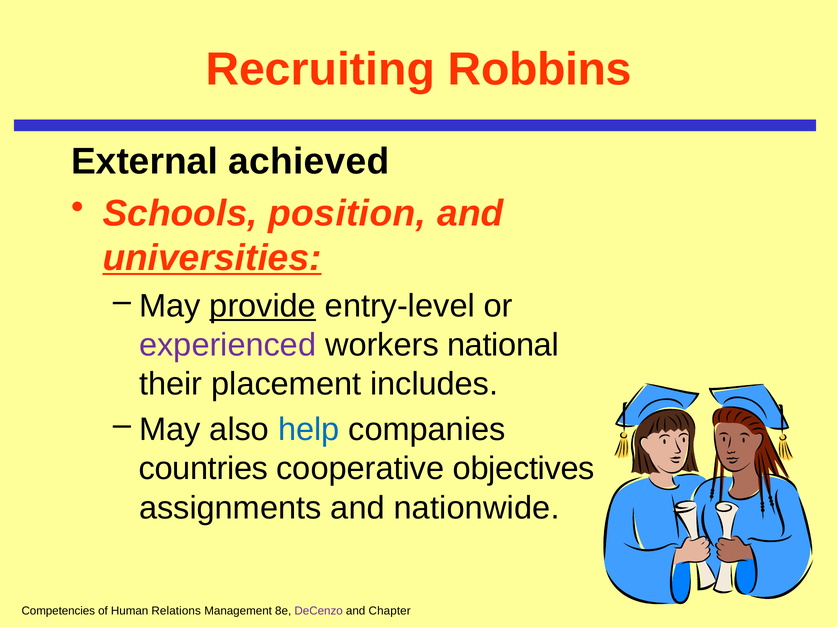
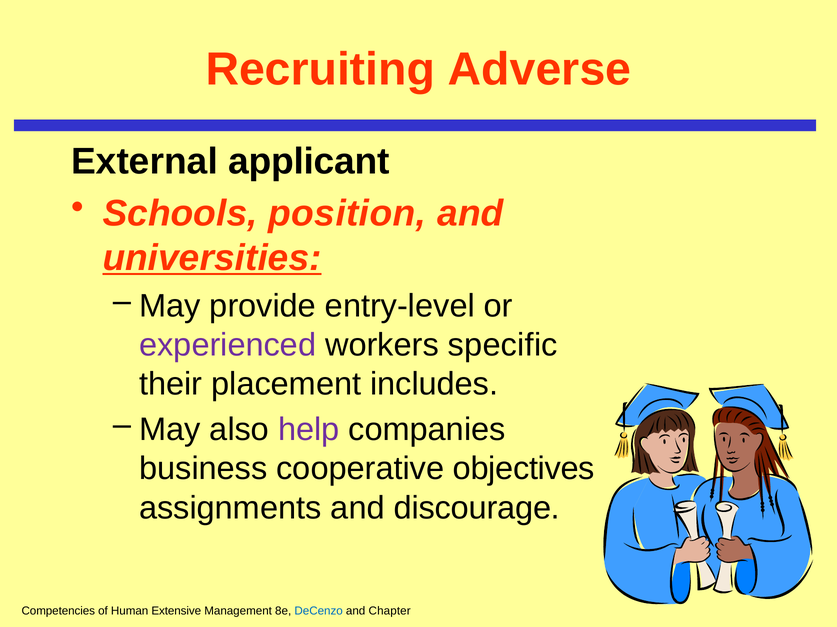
Robbins: Robbins -> Adverse (540, 69)
achieved: achieved -> applicant (309, 162)
provide underline: present -> none (263, 306)
national: national -> specific (503, 346)
help colour: blue -> purple (309, 430)
countries: countries -> business (203, 469)
nationwide: nationwide -> discourage (477, 508)
Relations: Relations -> Extensive (176, 612)
DeCenzo colour: purple -> blue (319, 612)
